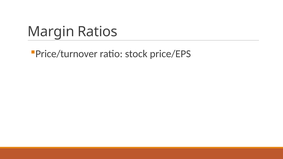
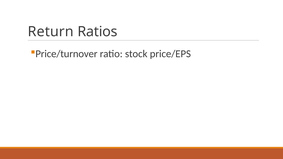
Margin: Margin -> Return (51, 32)
